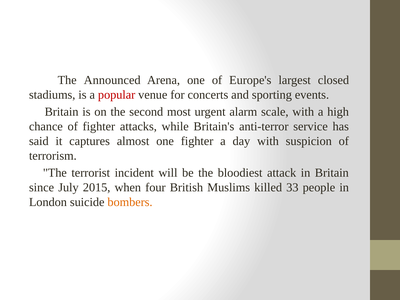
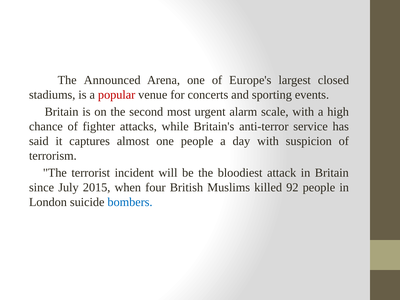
one fighter: fighter -> people (197, 141)
33: 33 -> 92 (292, 188)
bombers colour: orange -> blue (130, 202)
